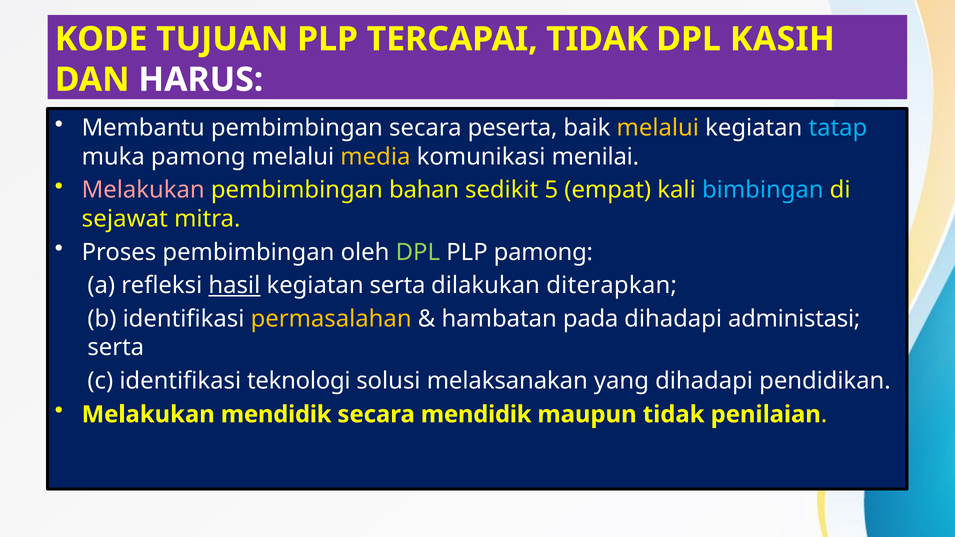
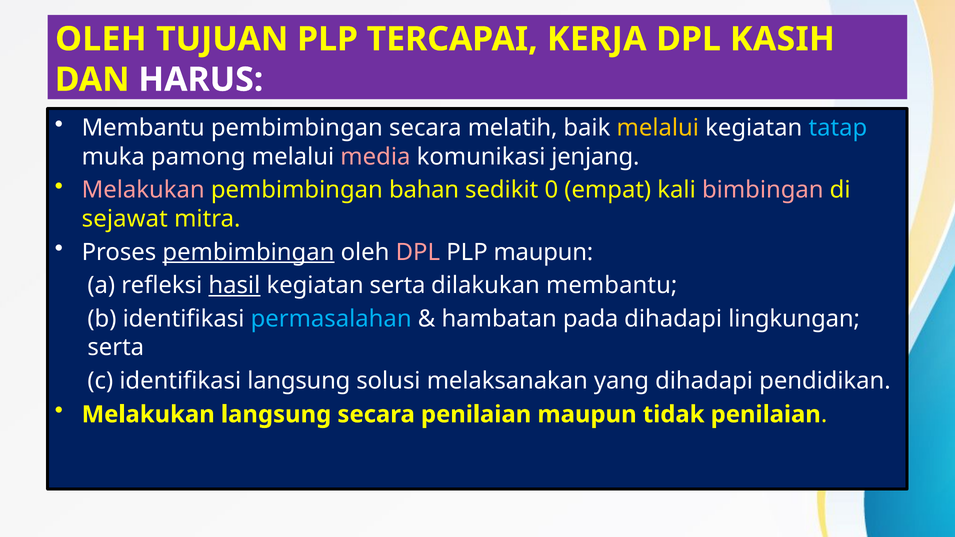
KODE: KODE -> OLEH (101, 39)
TERCAPAI TIDAK: TIDAK -> KERJA (597, 39)
peserta: peserta -> melatih (513, 128)
media colour: yellow -> pink (375, 157)
menilai: menilai -> jenjang (595, 157)
5: 5 -> 0 (551, 190)
bimbingan colour: light blue -> pink (763, 190)
pembimbingan underline: none -> present (248, 252)
DPL colour: light green -> pink (418, 252)
PLP pamong: pamong -> maupun (543, 252)
dilakukan diterapkan: diterapkan -> membantu (612, 286)
permasalahan colour: yellow -> light blue (331, 319)
administasi: administasi -> lingkungan (794, 319)
identifikasi teknologi: teknologi -> langsung (299, 381)
Melakukan mendidik: mendidik -> langsung (276, 415)
secara mendidik: mendidik -> penilaian (476, 415)
